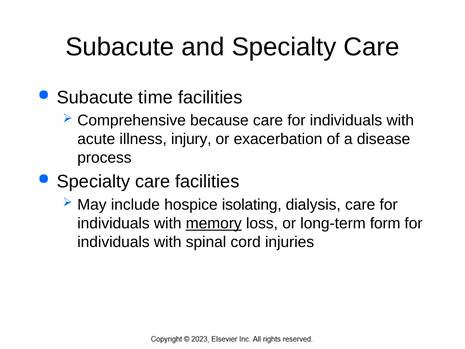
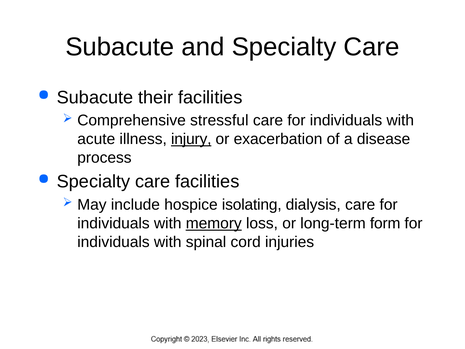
time: time -> their (156, 97)
because: because -> stressful (219, 120)
injury underline: none -> present (191, 139)
